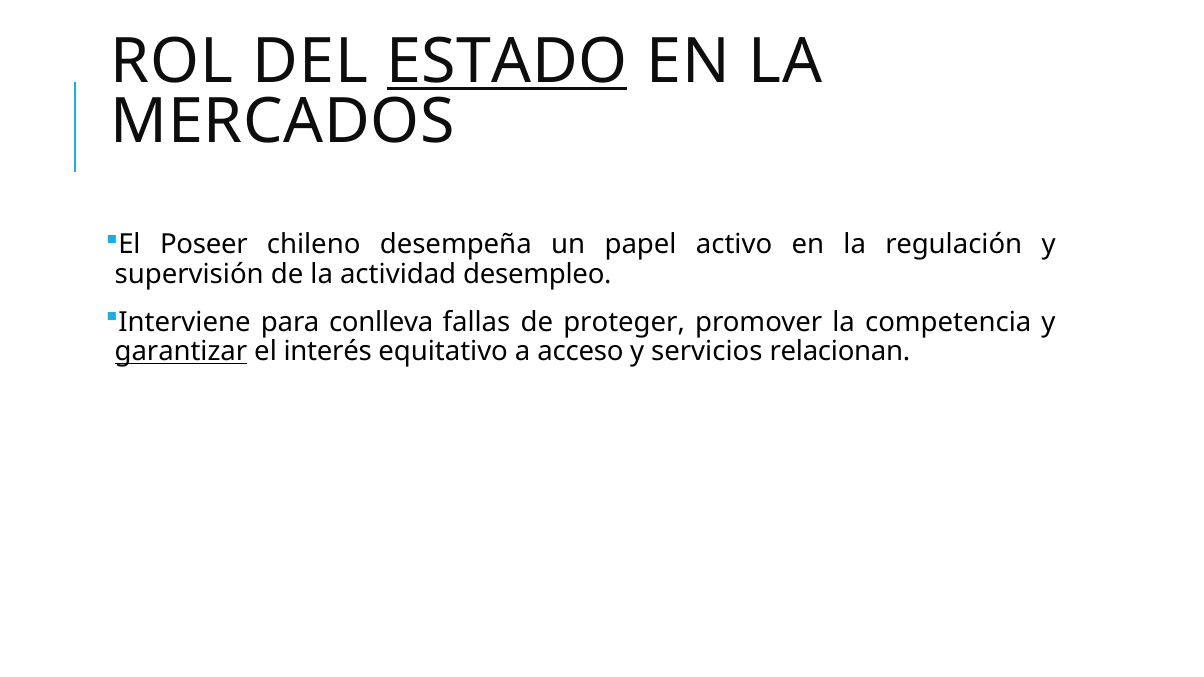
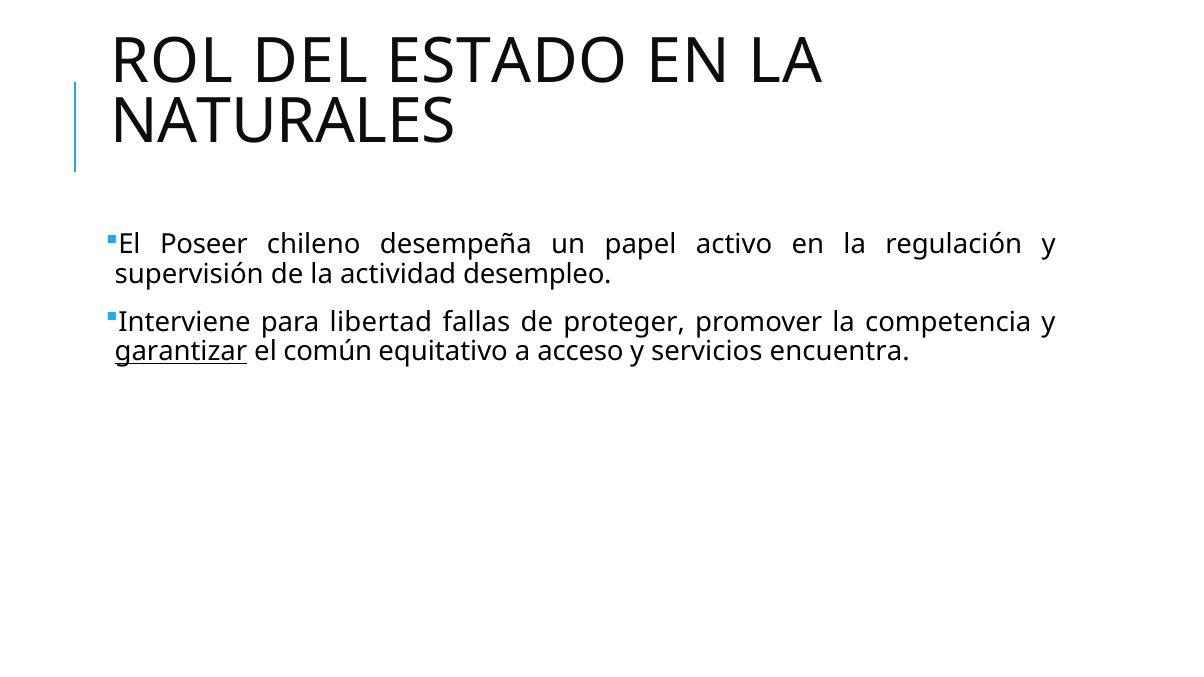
ESTADO underline: present -> none (507, 61)
MERCADOS: MERCADOS -> NATURALES (283, 122)
conlleva: conlleva -> libertad (381, 322)
interés: interés -> común (328, 352)
relacionan: relacionan -> encuentra (840, 352)
